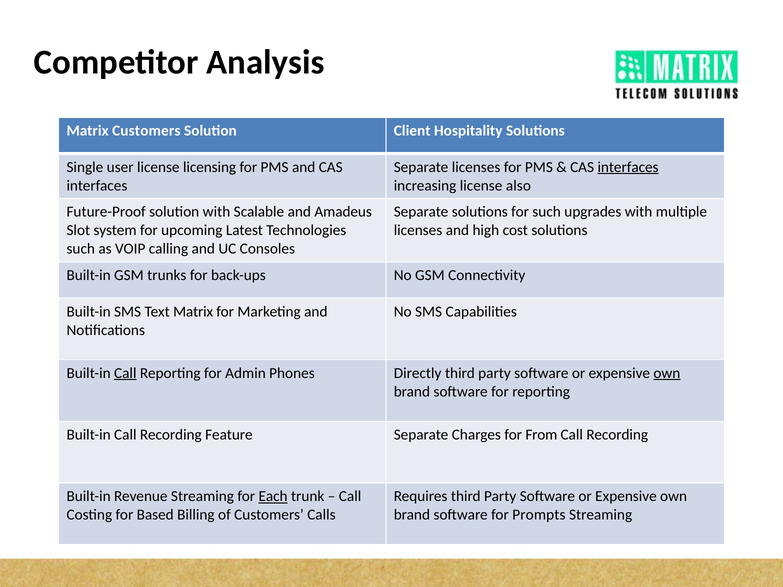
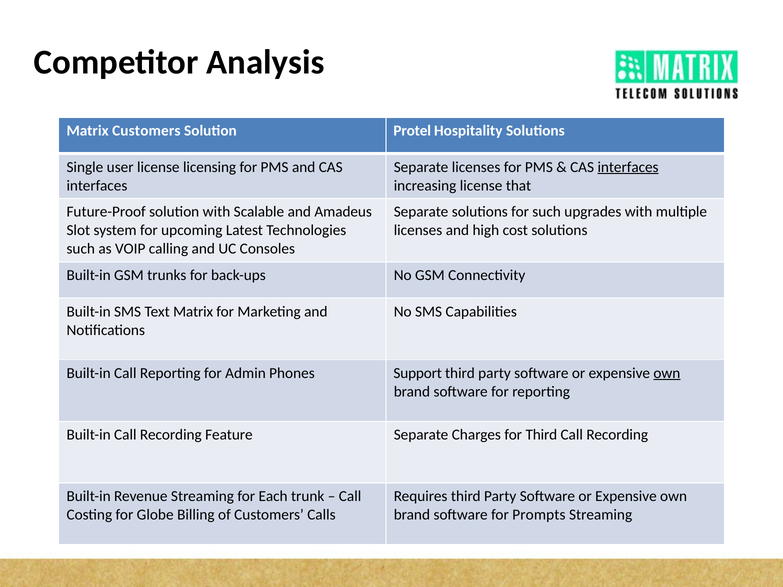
Client: Client -> Protel (412, 131)
also: also -> that (518, 186)
Call underline: present -> none (125, 373)
Directly: Directly -> Support (418, 373)
for From: From -> Third (541, 435)
Each underline: present -> none (273, 496)
Based: Based -> Globe (155, 515)
